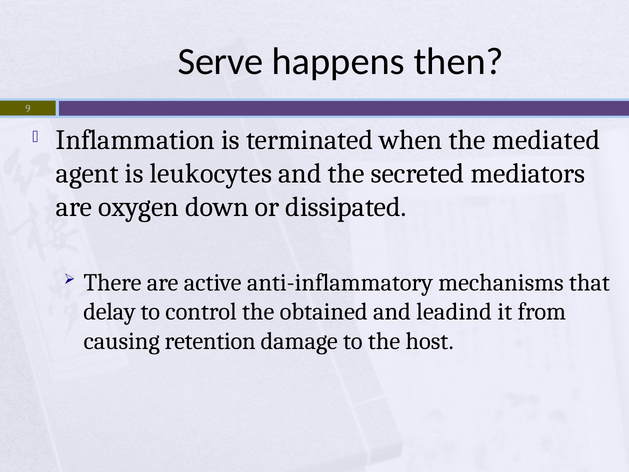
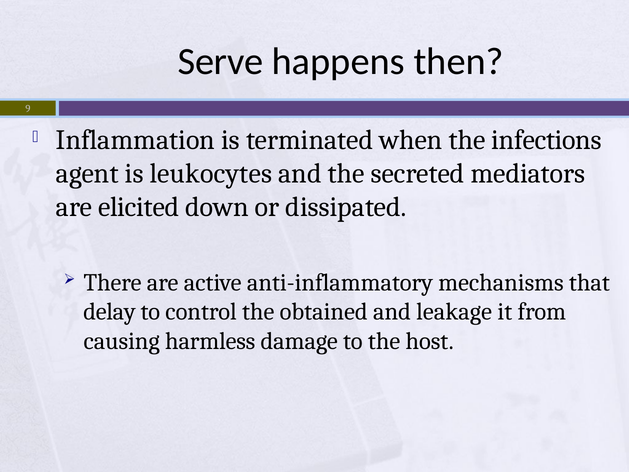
mediated: mediated -> infections (547, 140)
oxygen: oxygen -> elicited (139, 207)
leadind: leadind -> leakage (454, 312)
retention: retention -> harmless (210, 341)
